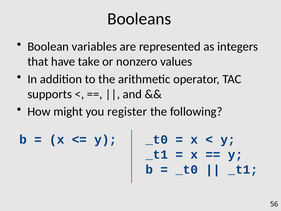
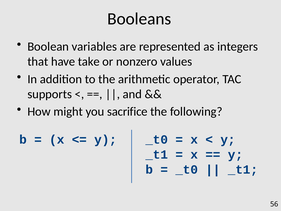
register: register -> sacrifice (127, 112)
